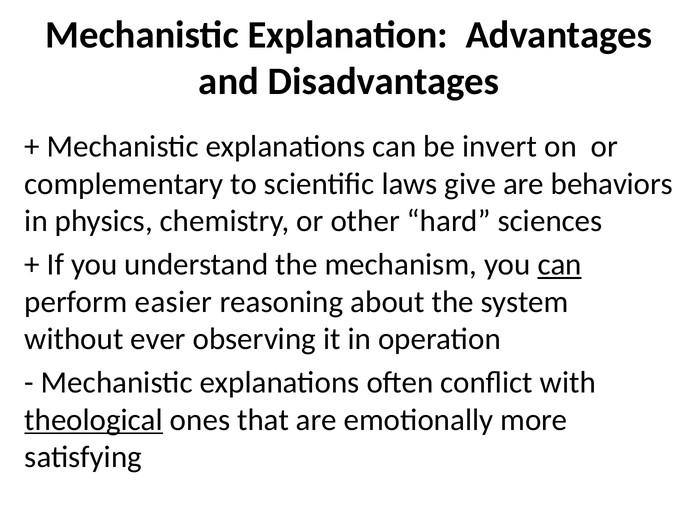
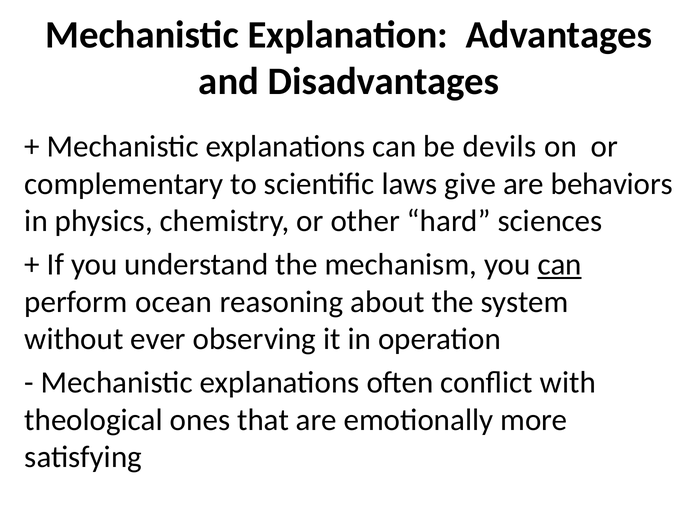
invert: invert -> devils (500, 146)
easier: easier -> ocean (174, 302)
theological underline: present -> none (94, 419)
